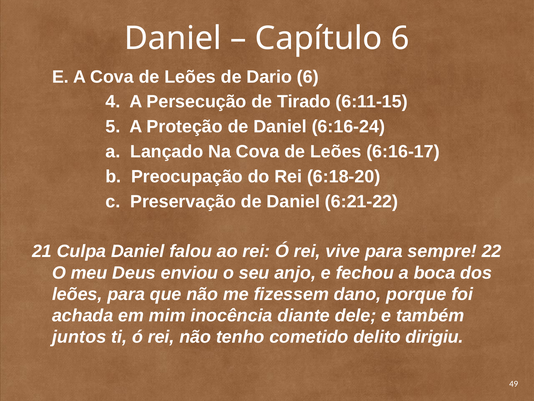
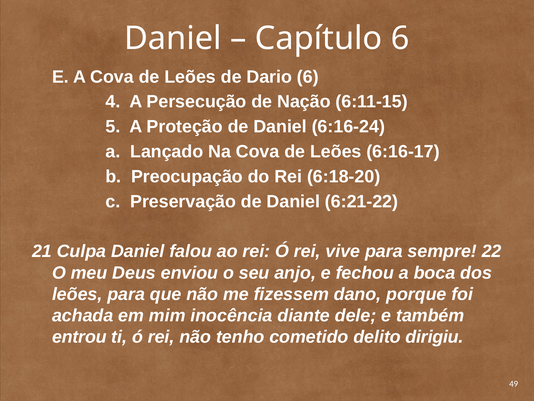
Tirado: Tirado -> Nação (304, 102)
juntos: juntos -> entrou (79, 337)
